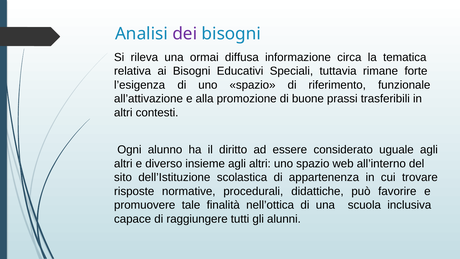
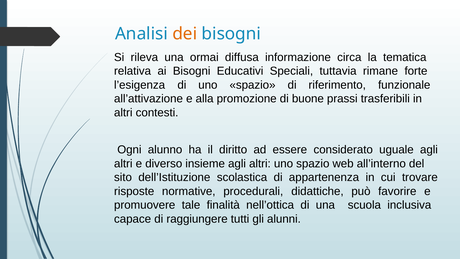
dei colour: purple -> orange (185, 34)
